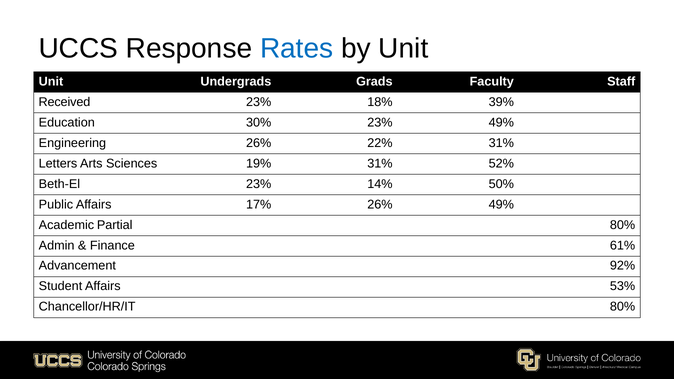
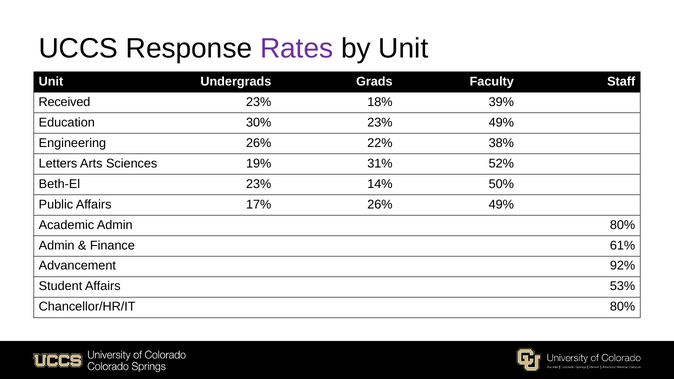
Rates colour: blue -> purple (297, 49)
22% 31%: 31% -> 38% (501, 143)
Academic Partial: Partial -> Admin (115, 225)
